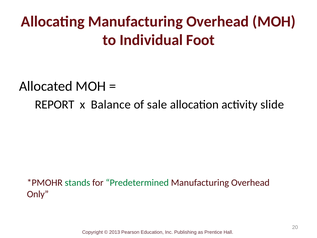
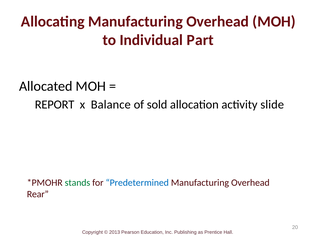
Foot: Foot -> Part (200, 40)
sale: sale -> sold (157, 104)
Predetermined colour: green -> blue (137, 182)
Only: Only -> Rear (38, 194)
